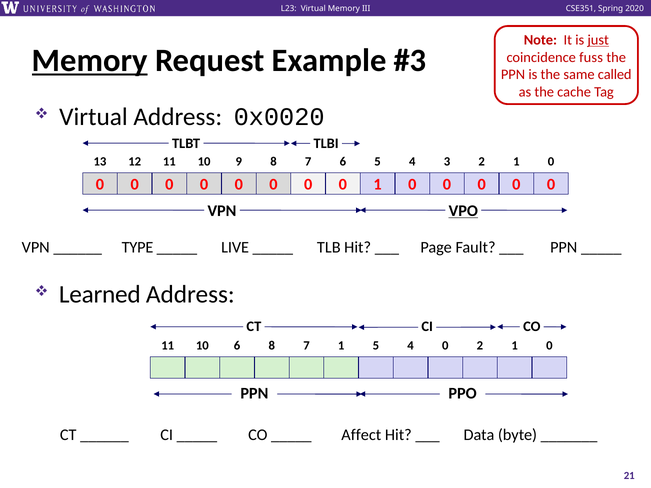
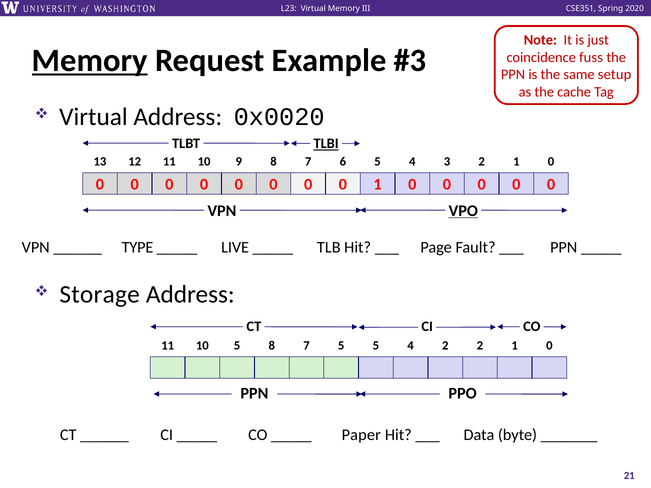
just underline: present -> none (598, 40)
called: called -> setup (615, 75)
TLBI underline: none -> present (326, 144)
Learned: Learned -> Storage (100, 295)
10 6: 6 -> 5 (237, 346)
7 1: 1 -> 5 (341, 346)
5 4 0: 0 -> 2 (445, 346)
Affect: Affect -> Paper (361, 435)
